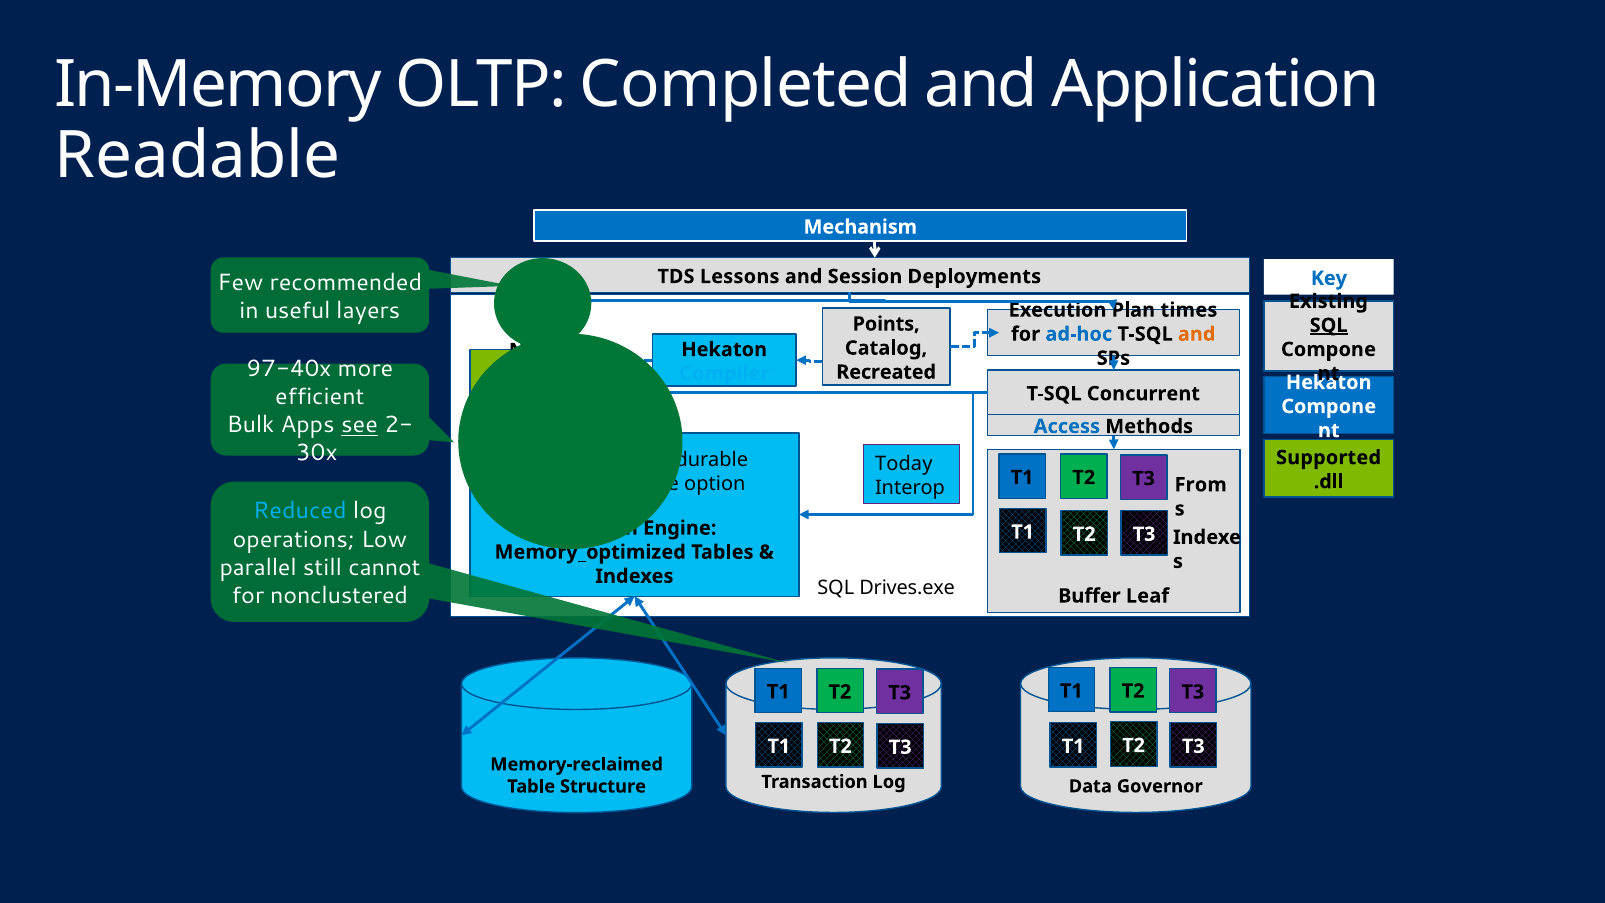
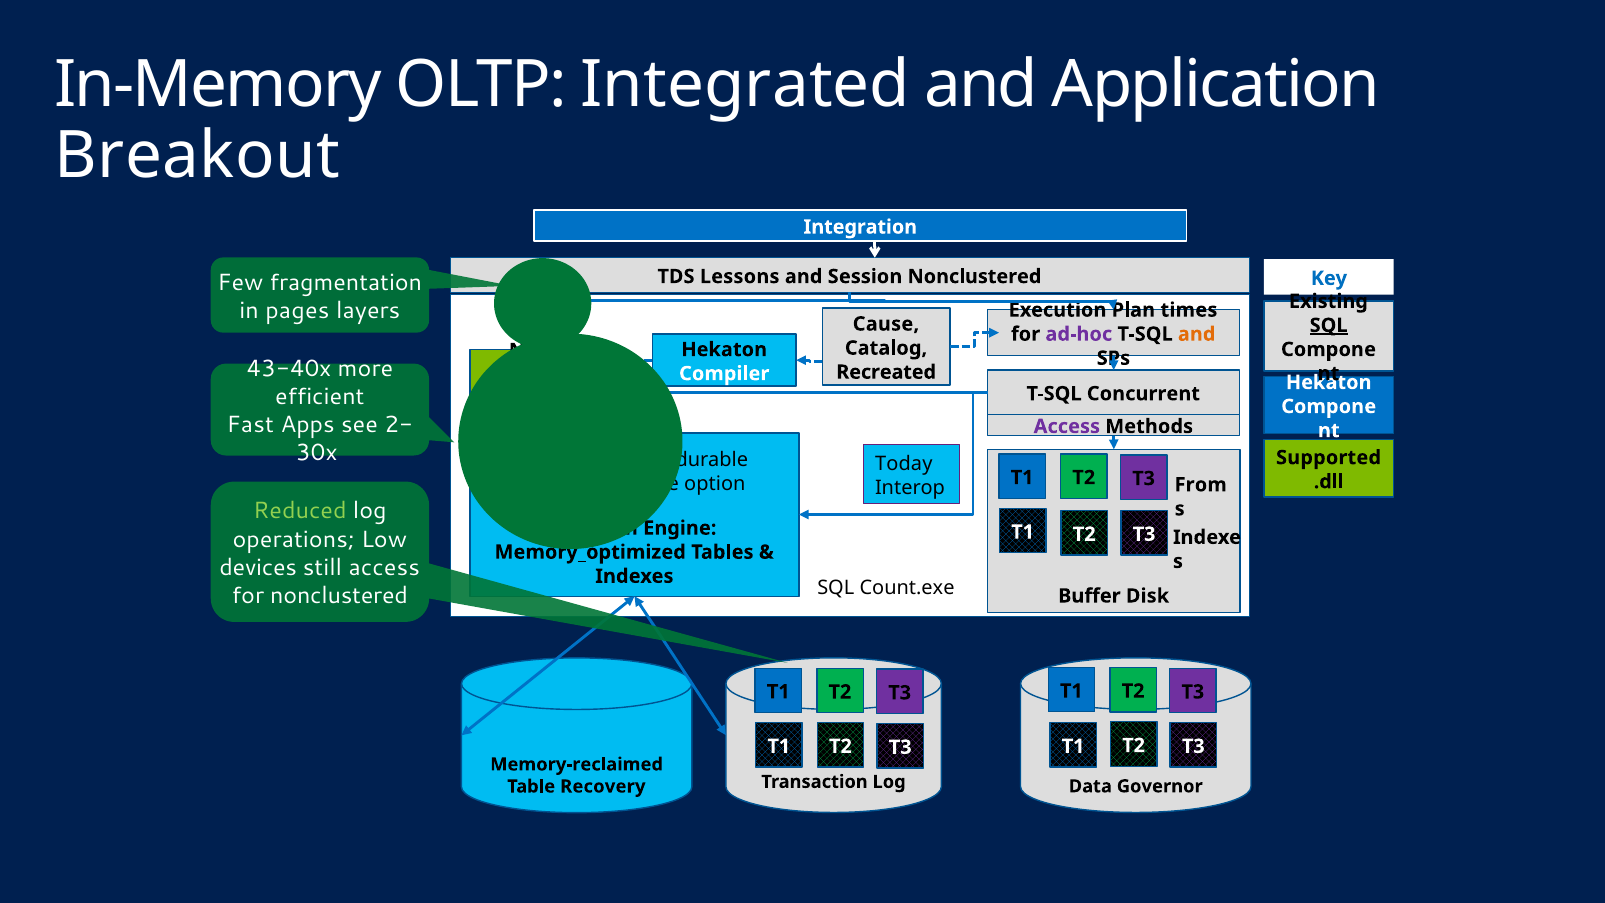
Completed: Completed -> Integrated (745, 85)
Readable: Readable -> Breakout (197, 156)
Mechanism: Mechanism -> Integration (860, 227)
Session Deployments: Deployments -> Nonclustered (974, 276)
recommended: recommended -> fragmentation (346, 282)
useful: useful -> pages (297, 311)
Points: Points -> Cause (886, 324)
ad-hoc colour: blue -> purple (1079, 334)
97-40x: 97-40x -> 43-40x (289, 369)
Compiler colour: light blue -> white (724, 373)
Bulk: Bulk -> Fast (250, 425)
see underline: present -> none (360, 425)
Access colour: blue -> purple (1067, 426)
Reduced colour: light blue -> light green (300, 511)
parallel: parallel -> devices (258, 567)
still cannot: cannot -> access (384, 567)
Drives.exe: Drives.exe -> Count.exe (907, 588)
Leaf: Leaf -> Disk (1147, 596)
Structure: Structure -> Recovery (603, 786)
